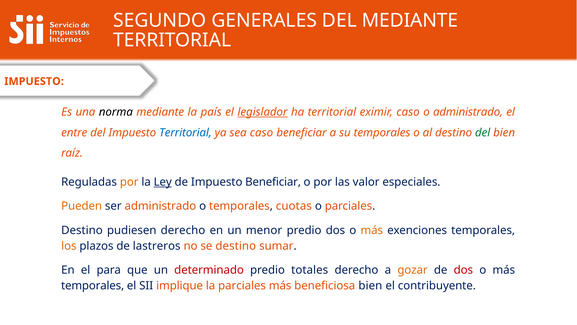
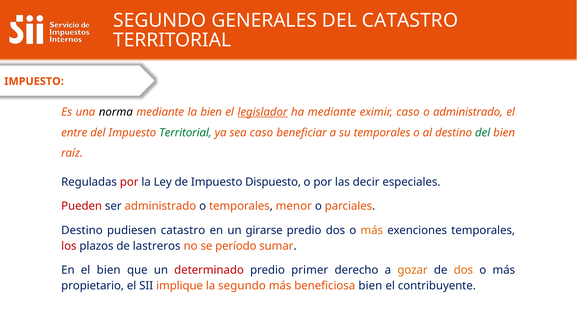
DEL MEDIANTE: MEDIANTE -> CATASTRO (410, 20)
la país: país -> bien (211, 112)
ha territorial: territorial -> mediante (332, 112)
Territorial colour: blue -> green (185, 132)
por colour: orange -> red (129, 182)
Ley underline: present -> none (163, 182)
Impuesto Beneficiar: Beneficiar -> Dispuesto (273, 182)
valor: valor -> decir (366, 182)
Pueden colour: orange -> red (82, 206)
cuotas: cuotas -> menor (294, 206)
pudiesen derecho: derecho -> catastro (183, 230)
menor: menor -> girarse (264, 230)
los colour: orange -> red (69, 246)
se destino: destino -> período (236, 246)
el para: para -> bien (109, 270)
totales: totales -> primer (310, 270)
dos colour: red -> orange (463, 270)
temporales: temporales -> propietario (93, 285)
la parciales: parciales -> segundo (242, 285)
